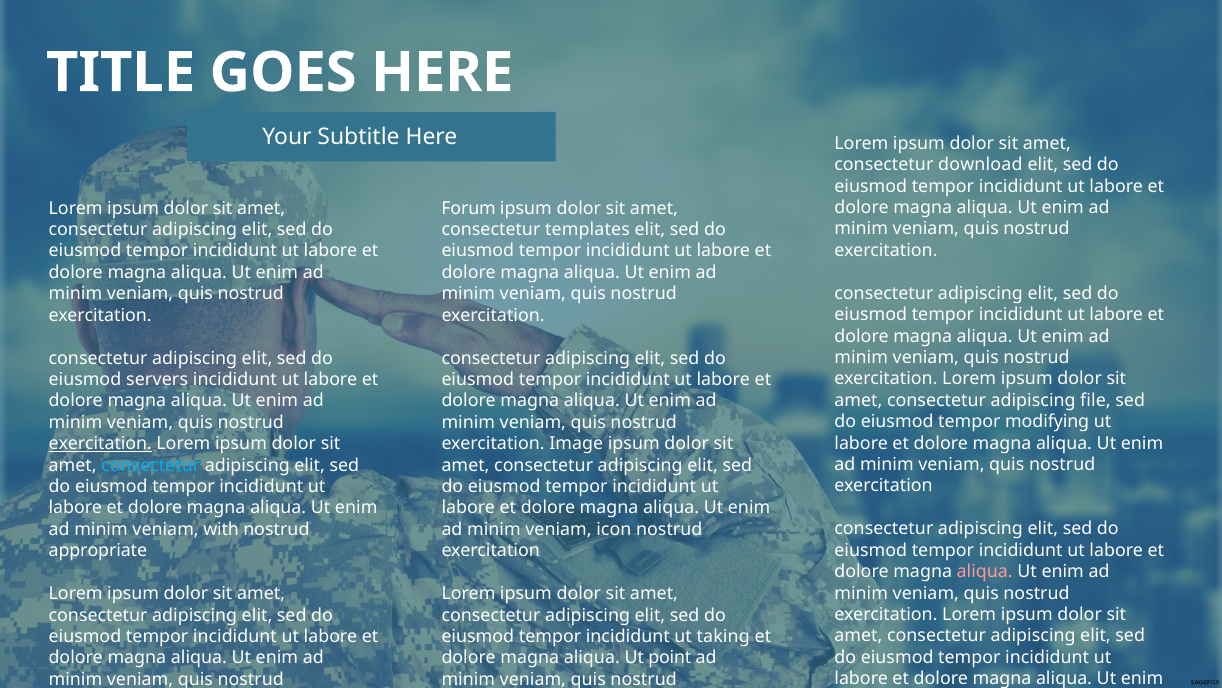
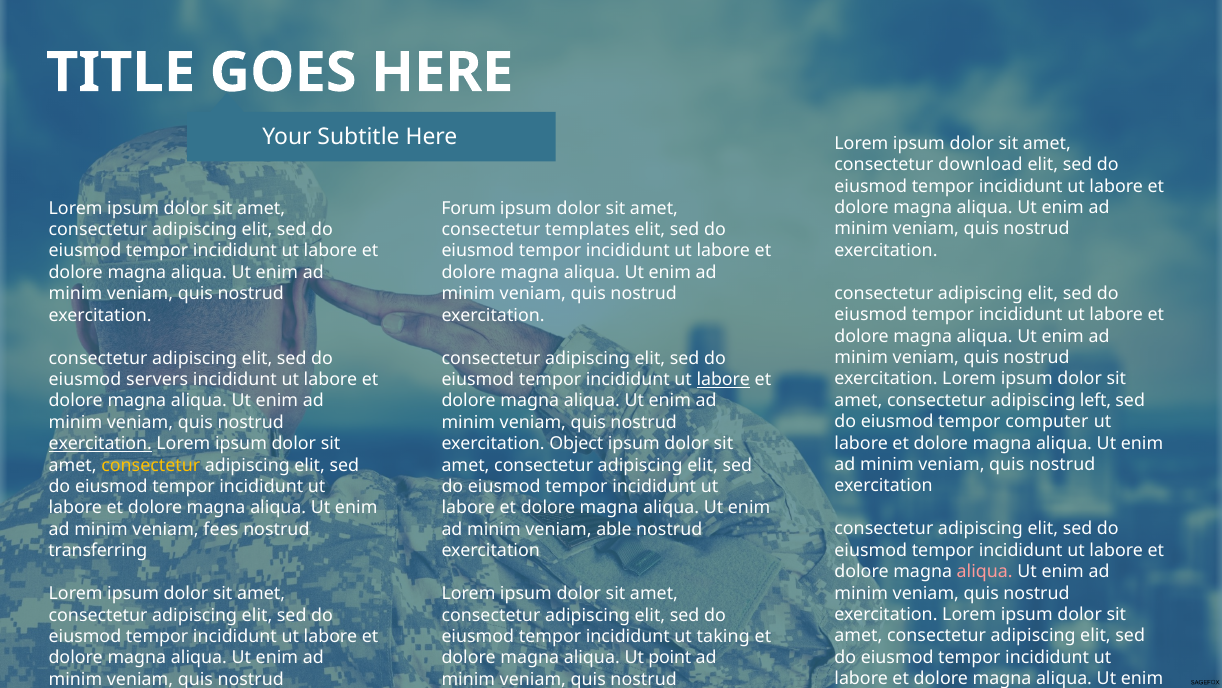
labore underline: none -> present (723, 379)
file: file -> left (1096, 400)
modifying: modifying -> computer (1047, 421)
Image: Image -> Object (576, 443)
consectetur colour: light blue -> yellow (151, 465)
with: with -> fees (221, 529)
icon: icon -> able (614, 529)
appropriate: appropriate -> transferring (98, 550)
